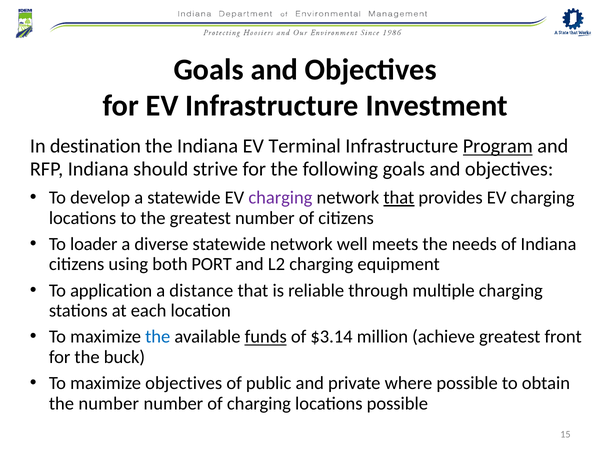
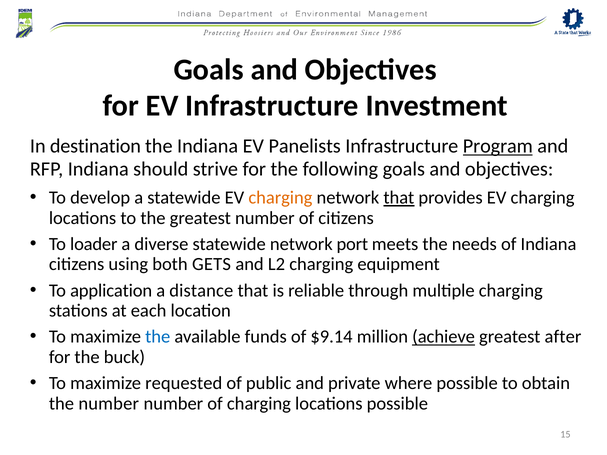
Terminal: Terminal -> Panelists (305, 146)
charging colour: purple -> orange (280, 198)
well: well -> port (352, 244)
PORT: PORT -> GETS (211, 265)
funds underline: present -> none (266, 337)
$3.14: $3.14 -> $9.14 (332, 337)
achieve underline: none -> present (444, 337)
front: front -> after (563, 337)
maximize objectives: objectives -> requested (184, 383)
